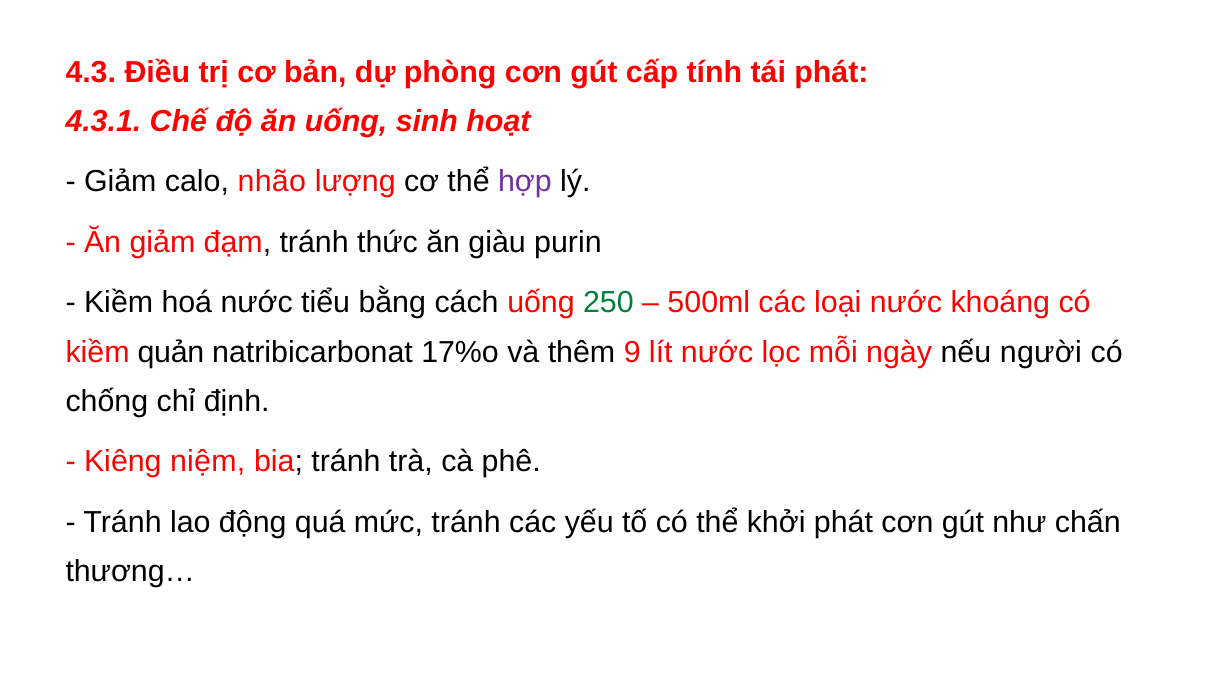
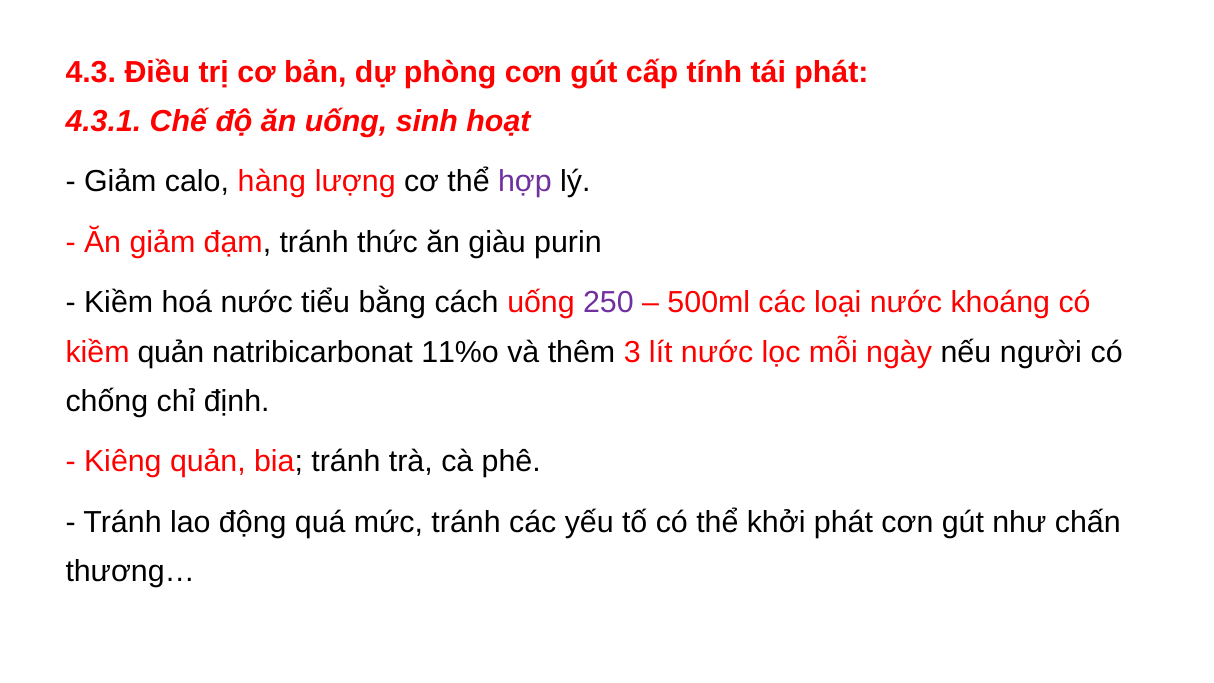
nhão: nhão -> hàng (272, 182)
250 colour: green -> purple (608, 303)
17%o: 17%o -> 11%o (460, 352)
9: 9 -> 3 (632, 352)
Kiêng niệm: niệm -> quản (208, 462)
